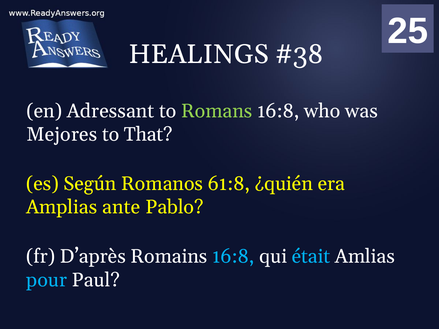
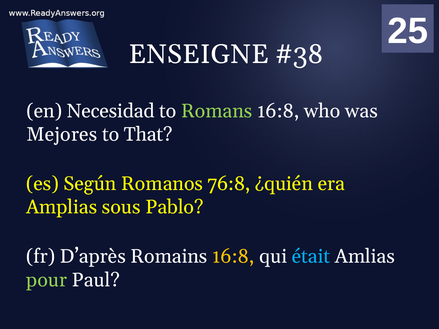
HEALINGS: HEALINGS -> ENSEIGNE (199, 54)
Adressant: Adressant -> Necesidad (111, 111)
61:8: 61:8 -> 76:8 (229, 184)
ante: ante -> sous (121, 207)
16:8 colour: light blue -> yellow (233, 257)
pour colour: light blue -> light green (47, 280)
